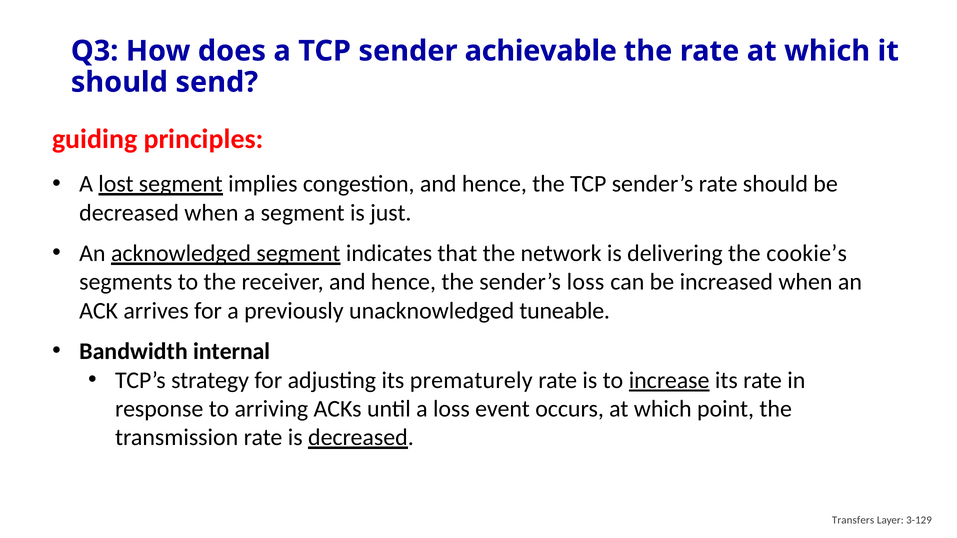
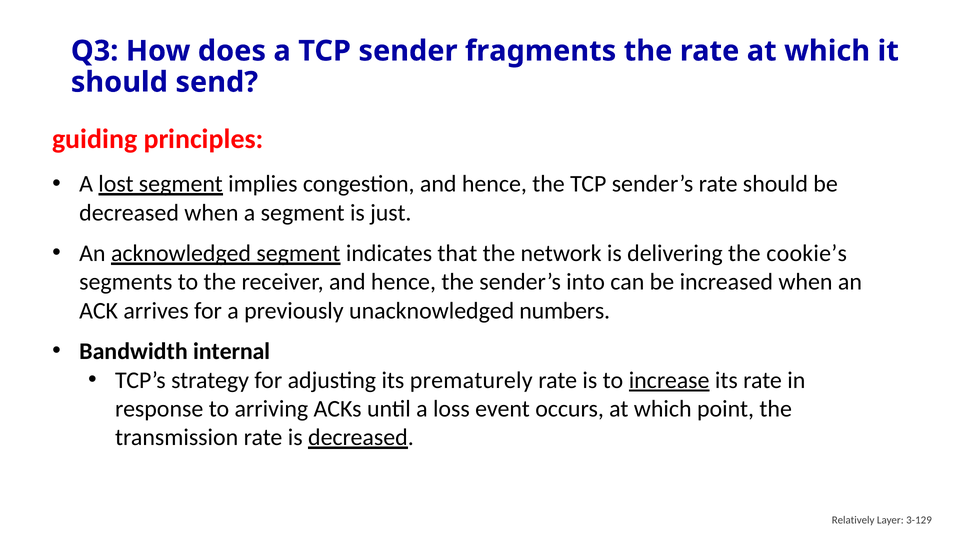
achievable: achievable -> fragments (541, 51)
sender’s loss: loss -> into (586, 282)
tuneable: tuneable -> numbers (565, 311)
Transfers: Transfers -> Relatively (853, 521)
